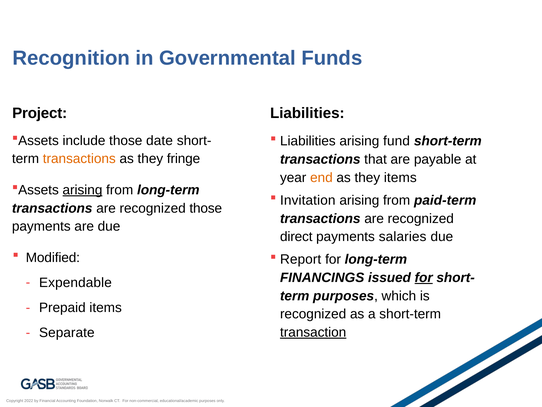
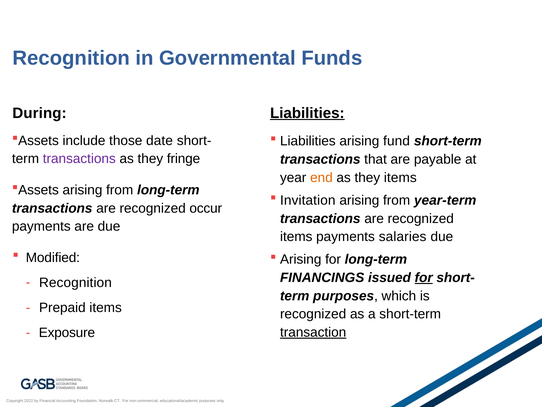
Project: Project -> During (40, 113)
Liabilities underline: none -> present (307, 113)
transactions colour: orange -> purple (79, 159)
arising underline: present -> none (82, 190)
paid-term: paid-term -> year-term (445, 200)
recognized those: those -> occur (206, 208)
direct: direct -> items (296, 236)
Report: Report -> Arising (301, 259)
Expendable: Expendable -> Recognition (75, 282)
Separate: Separate -> Exposure (67, 332)
